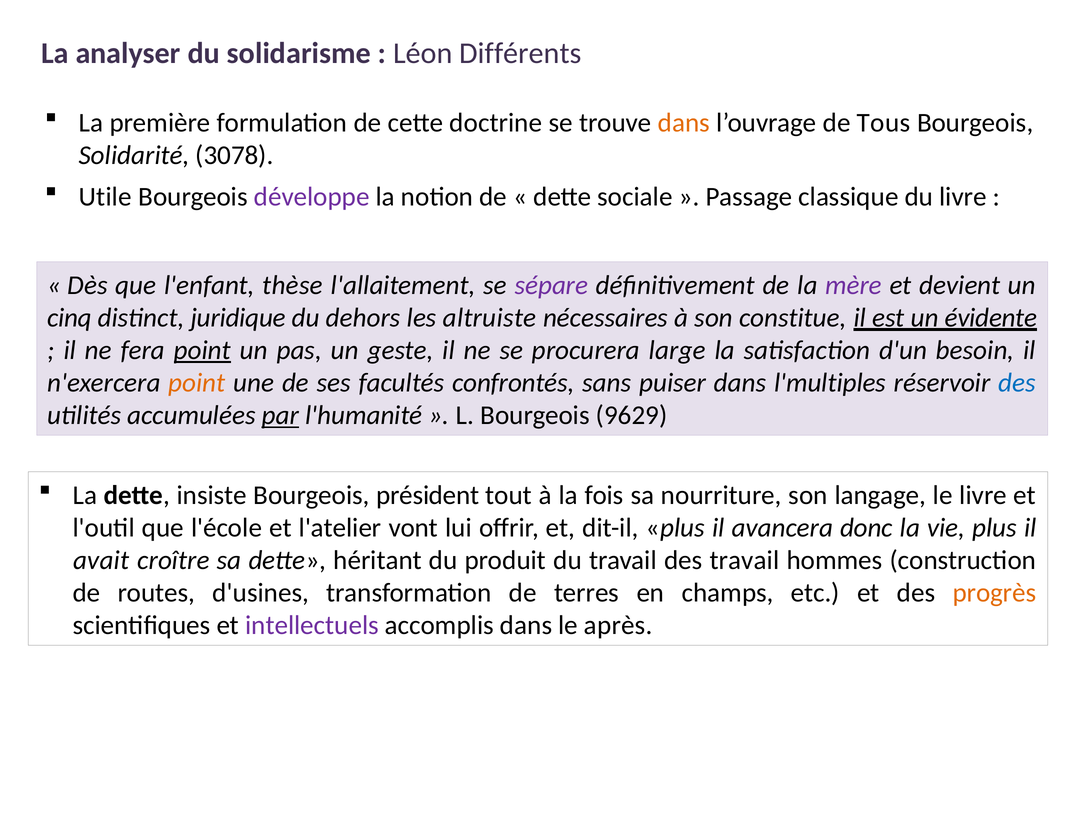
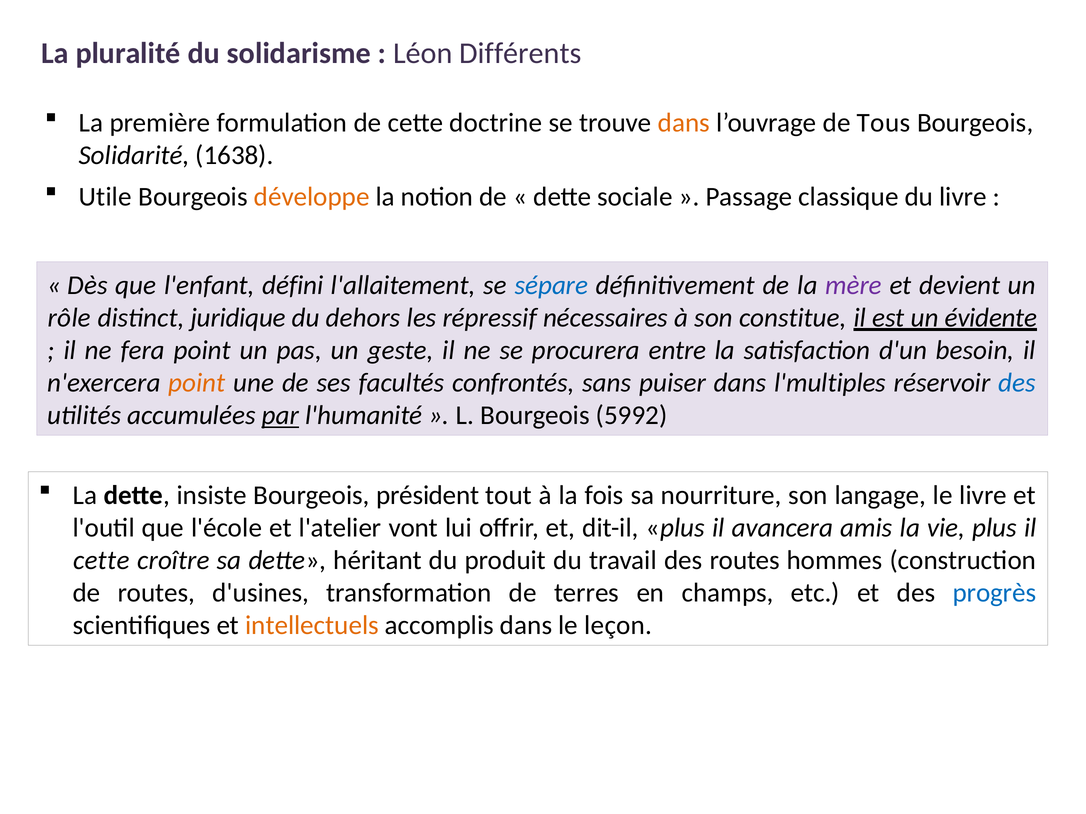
analyser: analyser -> pluralité (128, 53)
3078: 3078 -> 1638 (234, 155)
développe colour: purple -> orange (312, 197)
thèse: thèse -> défini (293, 285)
sépare colour: purple -> blue (551, 285)
cinq: cinq -> rôle (69, 318)
altruiste: altruiste -> répressif (490, 318)
point underline: present -> none (202, 351)
large: large -> entre (677, 351)
9629: 9629 -> 5992 (632, 416)
donc: donc -> amis (866, 528)
avait: avait -> cette (101, 561)
des travail: travail -> routes (745, 561)
progrès colour: orange -> blue (994, 593)
intellectuels colour: purple -> orange (312, 626)
après: après -> leçon (618, 626)
